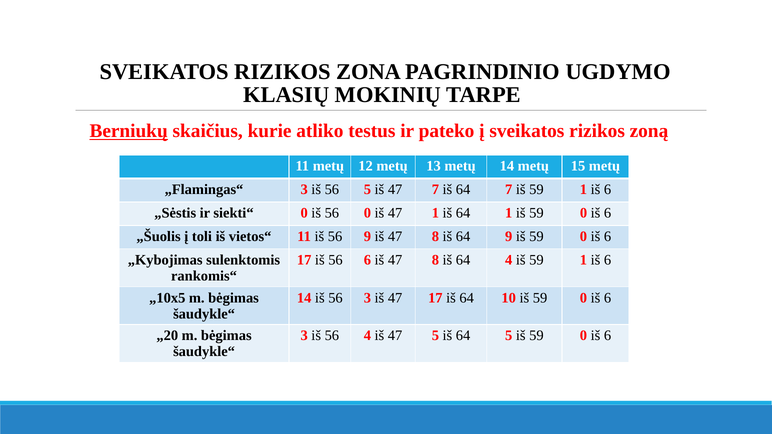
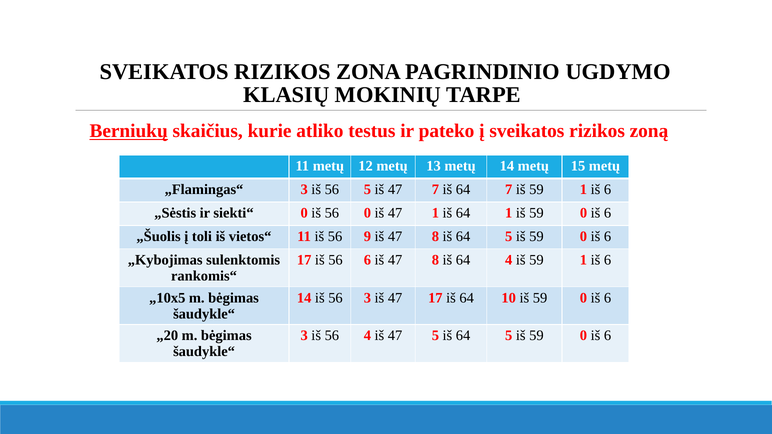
8 iš 64 9: 9 -> 5 (509, 237)
